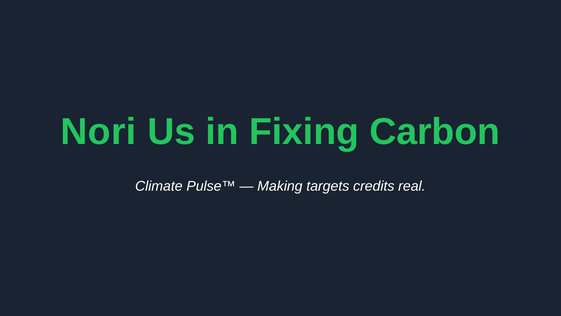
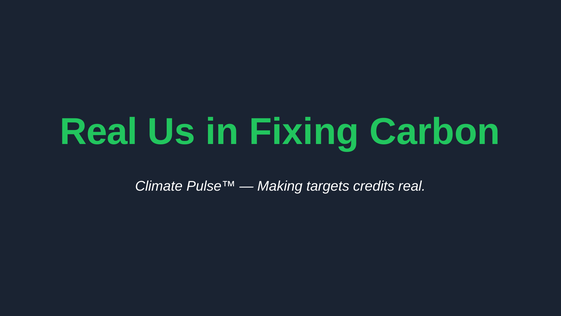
Nori: Nori -> Real (99, 132)
